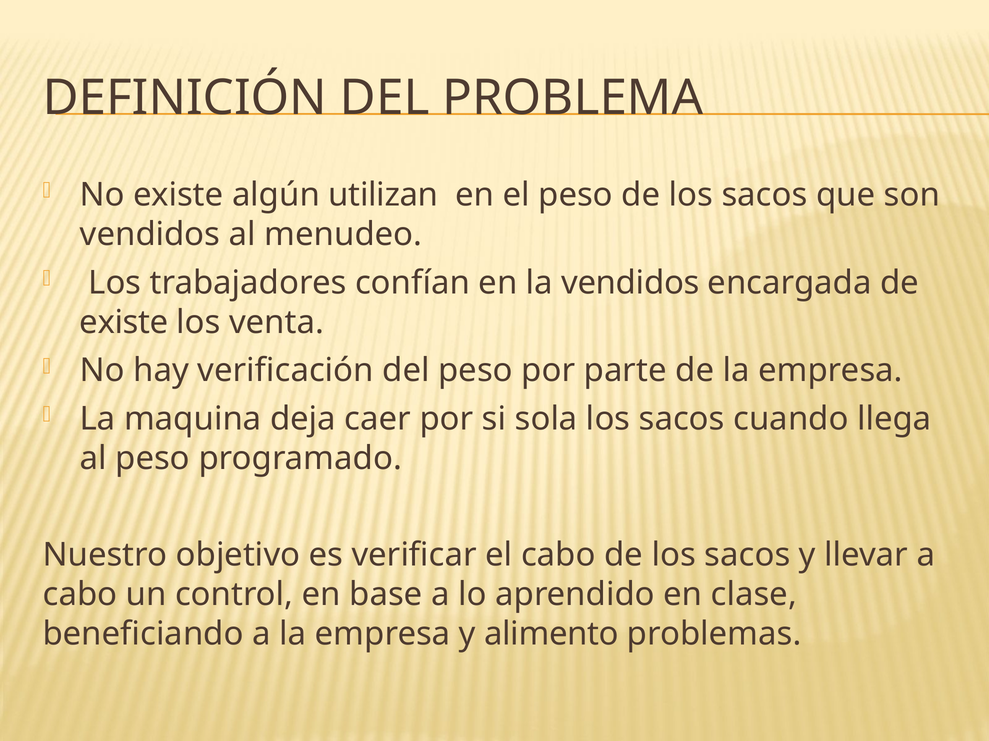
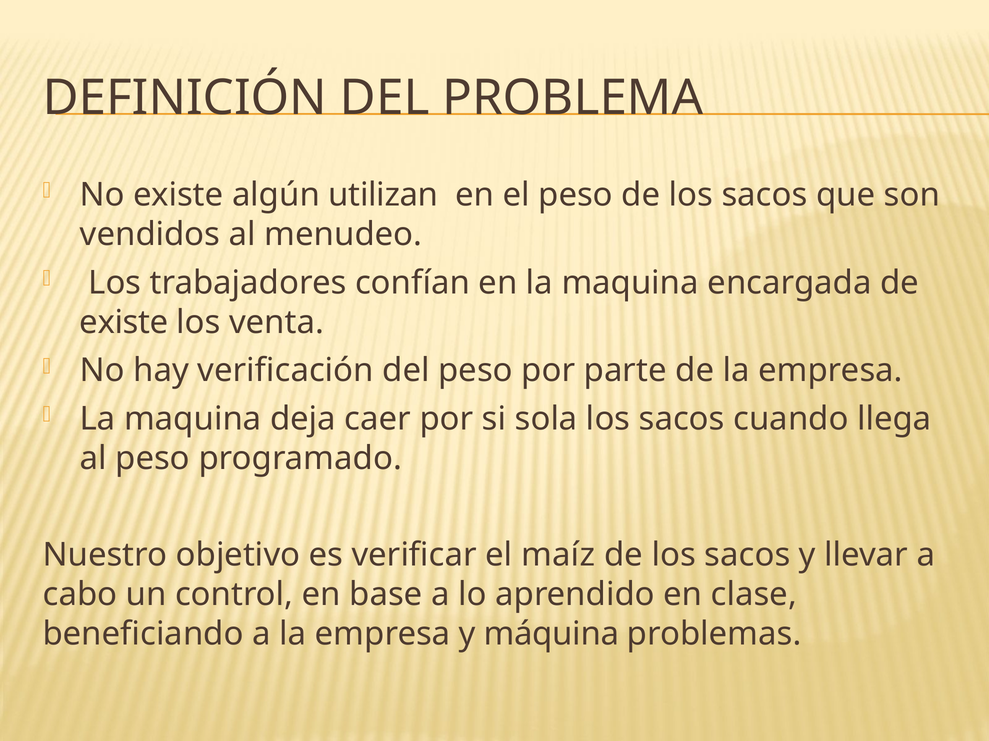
en la vendidos: vendidos -> maquina (630, 283)
el cabo: cabo -> maíz (558, 556)
alimento: alimento -> máquina (551, 635)
